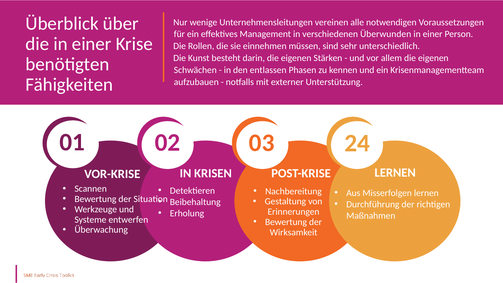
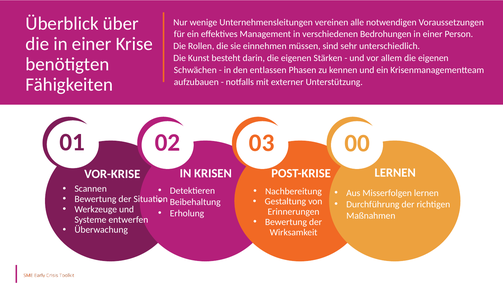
Überwunden: Überwunden -> Bedrohungen (386, 34)
24: 24 -> 00 (357, 143)
